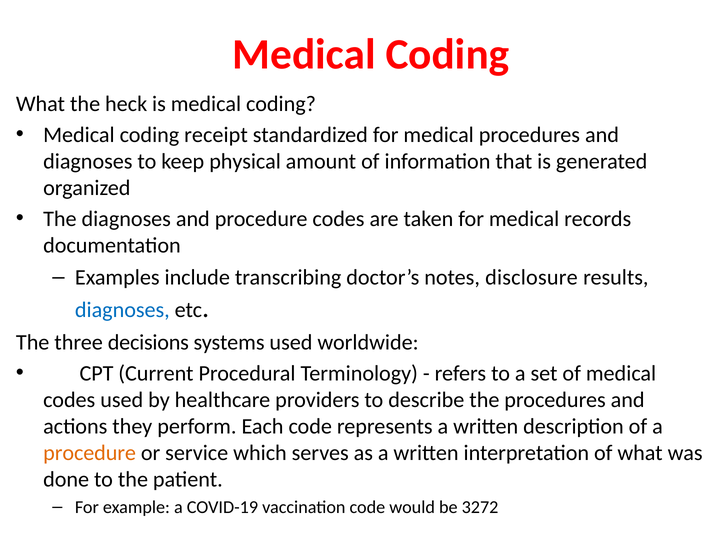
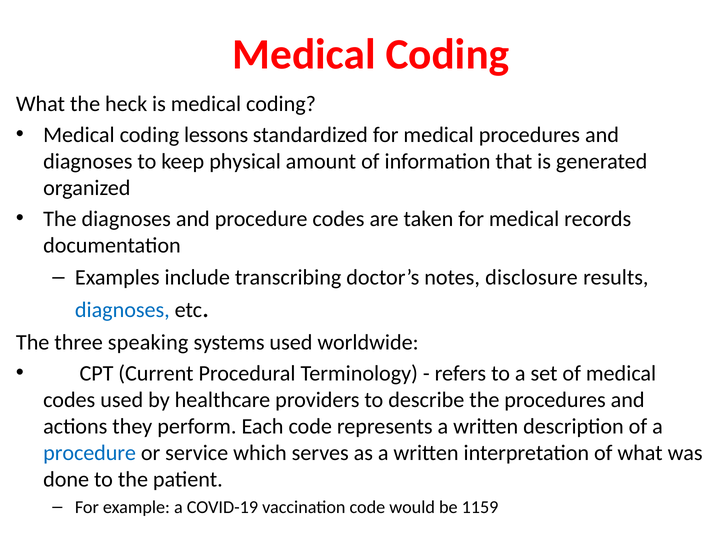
receipt: receipt -> lessons (216, 135)
decisions: decisions -> speaking (148, 343)
procedure colour: orange -> blue (90, 453)
3272: 3272 -> 1159 (480, 508)
